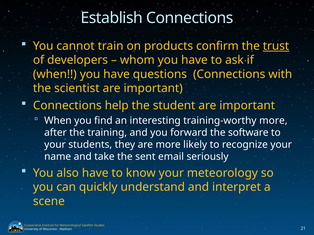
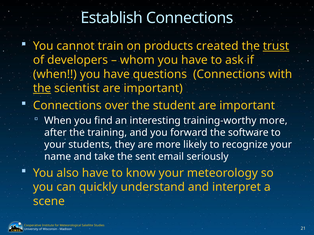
confirm: confirm -> created (217, 46)
the underline: none -> present (42, 89)
help: help -> over (117, 106)
